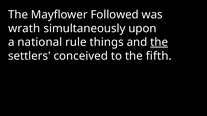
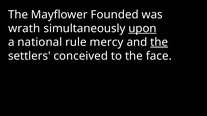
Followed: Followed -> Founded (115, 15)
upon underline: none -> present (142, 29)
things: things -> mercy (107, 42)
fifth: fifth -> face (159, 56)
